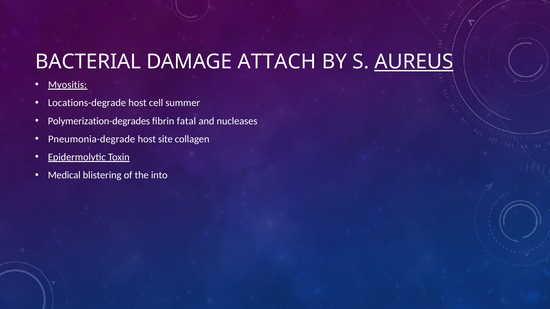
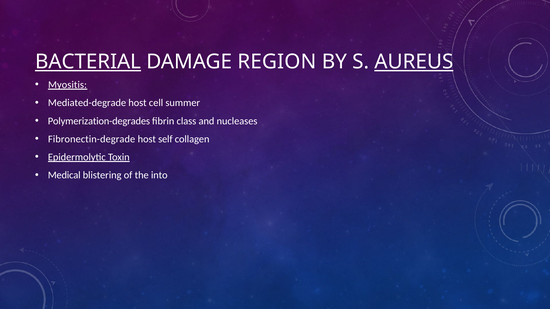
BACTERIAL underline: none -> present (88, 62)
ATTACH: ATTACH -> REGION (277, 62)
Locations-degrade: Locations-degrade -> Mediated-degrade (87, 103)
fatal: fatal -> class (186, 121)
Pneumonia-degrade: Pneumonia-degrade -> Fibronectin-degrade (92, 139)
site: site -> self (165, 139)
